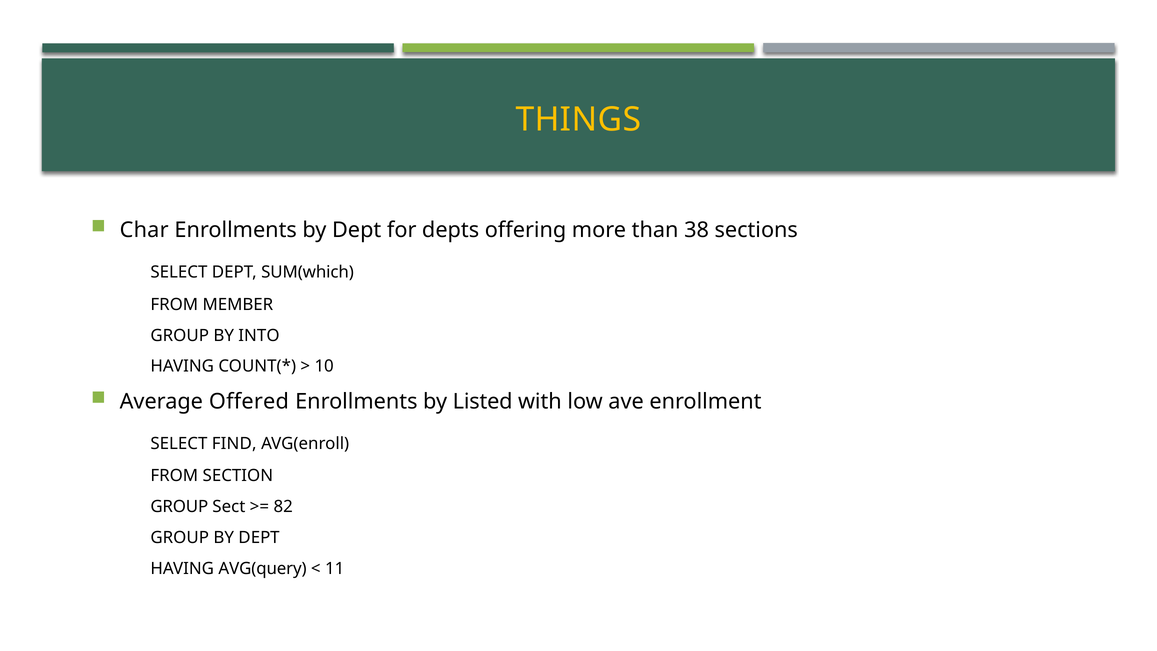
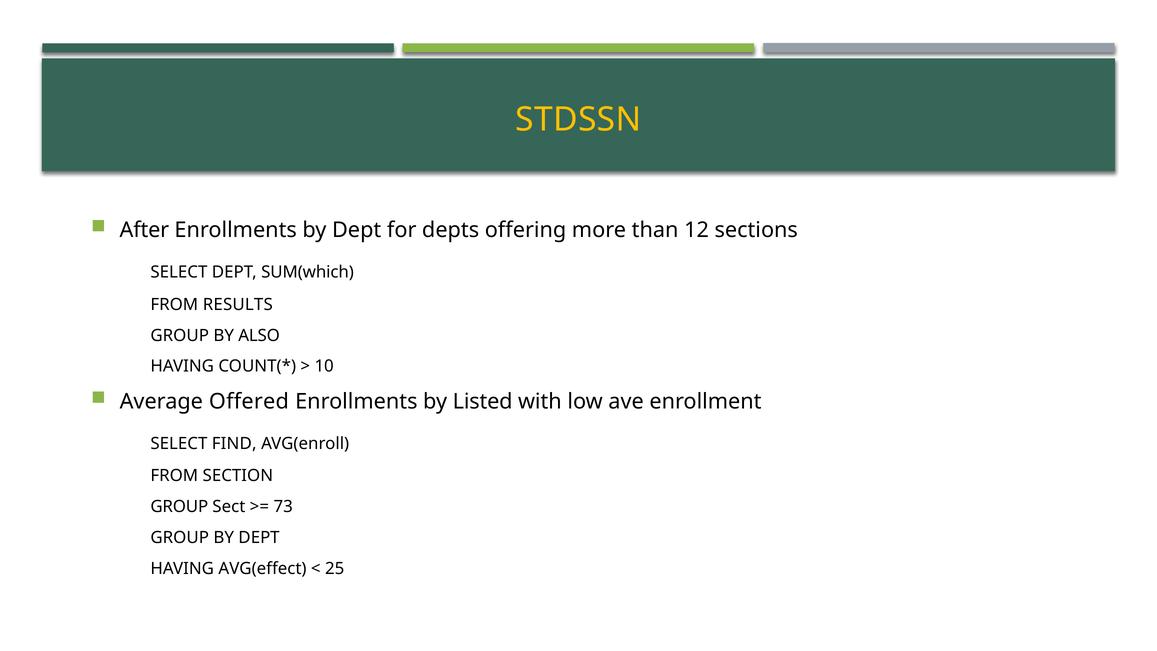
THINGS: THINGS -> STDSSN (578, 119)
Char: Char -> After (144, 230)
38: 38 -> 12 (697, 230)
MEMBER: MEMBER -> RESULTS (238, 304)
INTO: INTO -> ALSO (259, 335)
82: 82 -> 73 (283, 507)
AVG(query: AVG(query -> AVG(effect (263, 568)
11: 11 -> 25 (335, 568)
